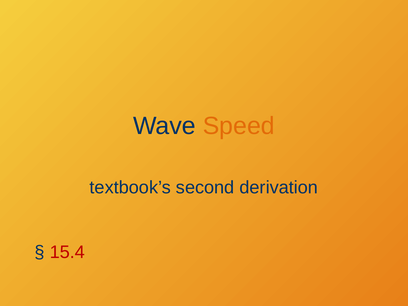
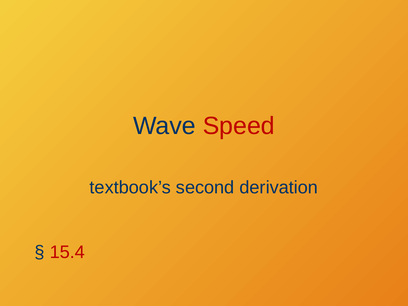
Speed colour: orange -> red (239, 126)
